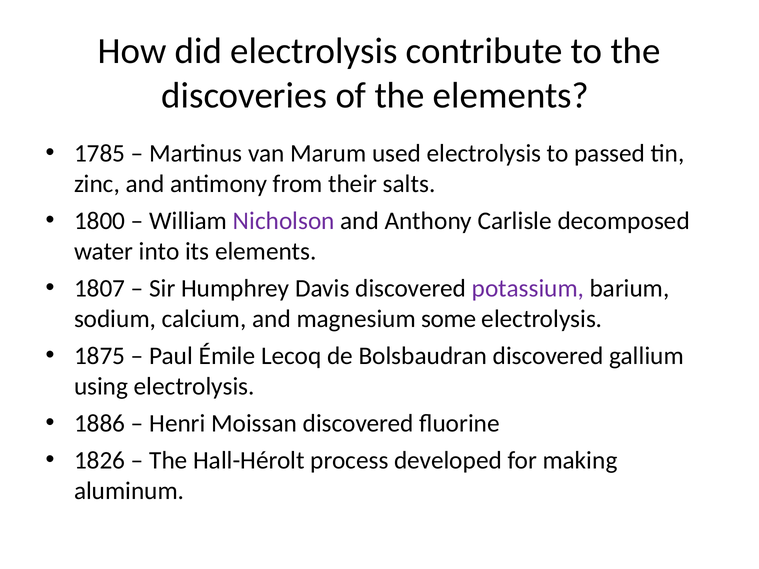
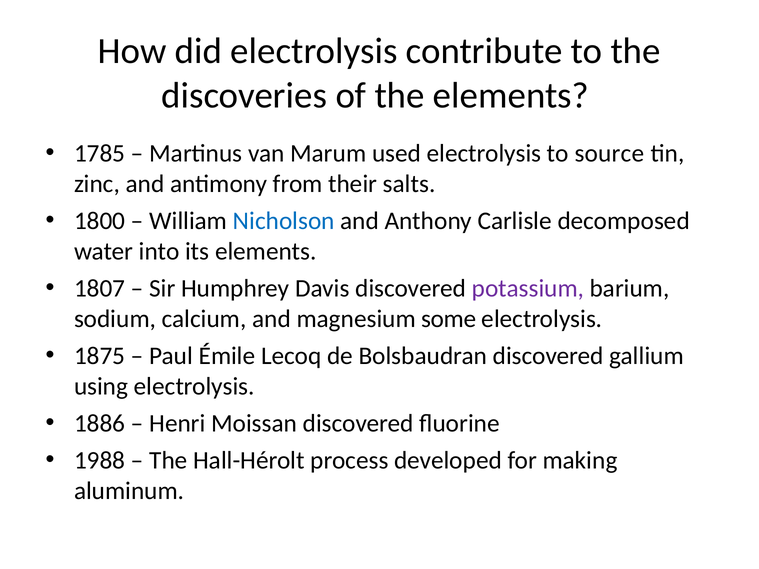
passed: passed -> source (609, 154)
Nicholson colour: purple -> blue (284, 221)
1826: 1826 -> 1988 (100, 461)
